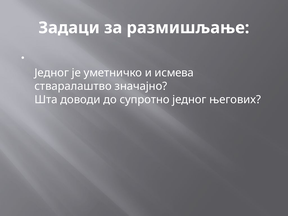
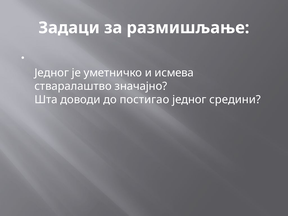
супротно: супротно -> постигао (144, 100)
његових: његових -> средини (235, 100)
